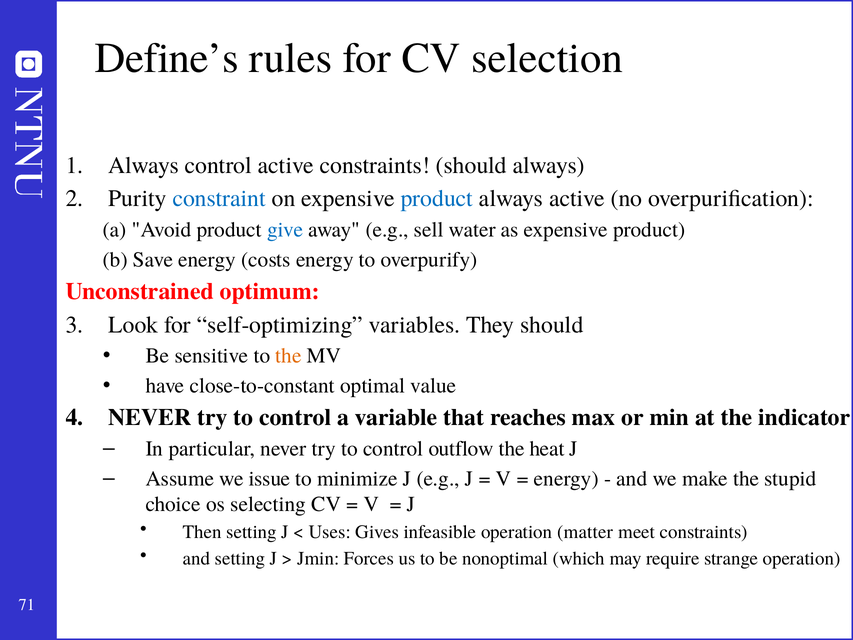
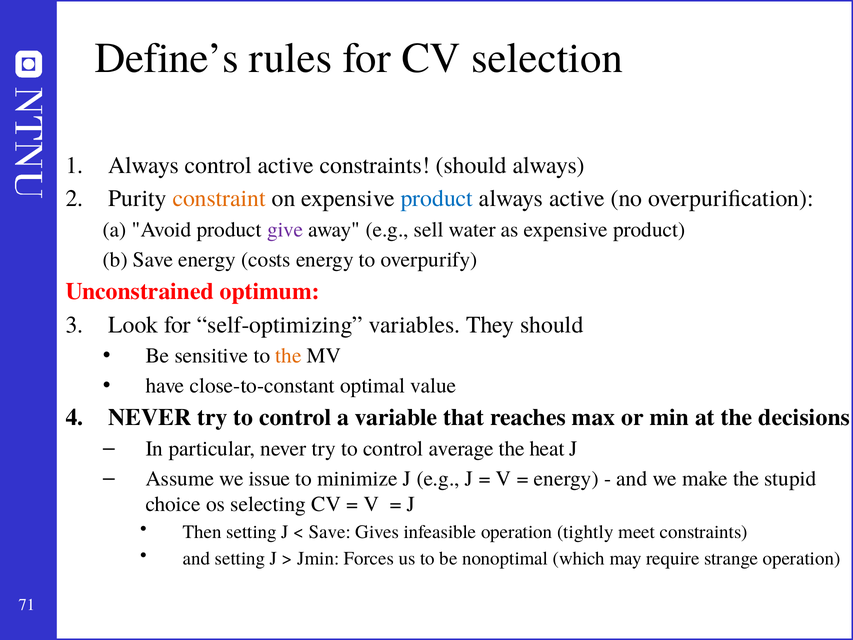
constraint colour: blue -> orange (219, 199)
give colour: blue -> purple (285, 230)
indicator: indicator -> decisions (804, 418)
outflow: outflow -> average (461, 449)
Uses: Uses -> Save (330, 532)
matter: matter -> tightly (585, 532)
